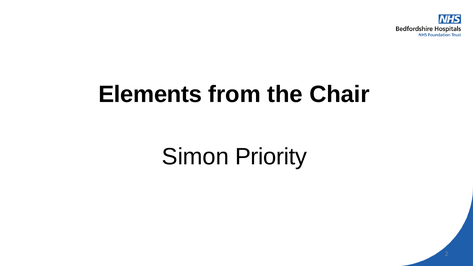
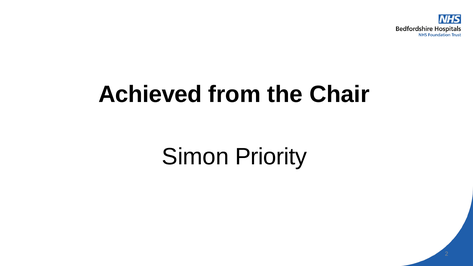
Elements: Elements -> Achieved (150, 94)
